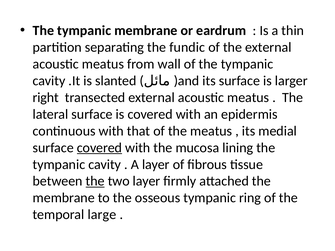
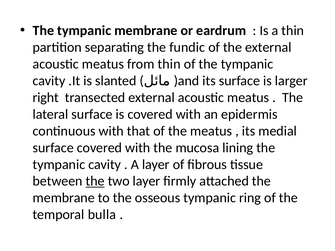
from wall: wall -> thin (169, 64)
covered underline: present -> none (99, 148)
large: large -> bulla (102, 215)
